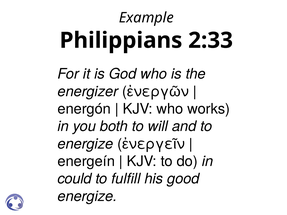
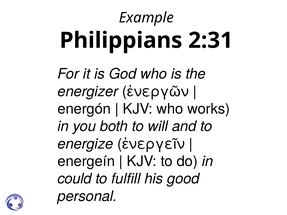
2:33: 2:33 -> 2:31 (211, 40)
energize: energize -> personal (87, 196)
